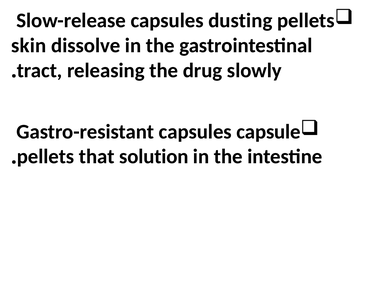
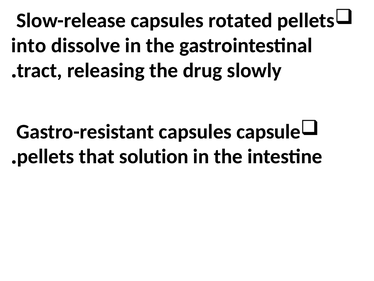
dusting: dusting -> rotated (240, 20)
skin: skin -> into (29, 45)
